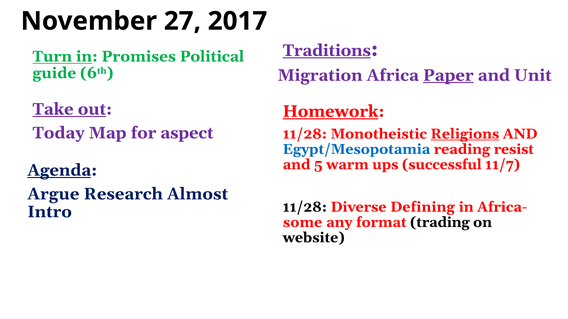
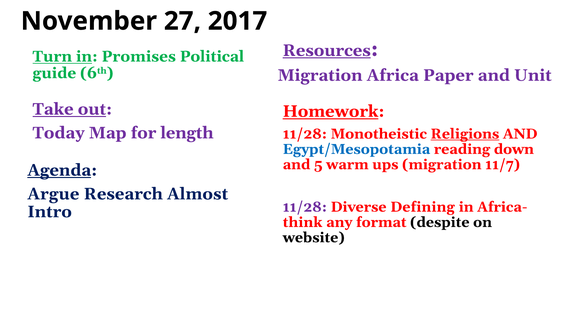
Traditions: Traditions -> Resources (327, 51)
Paper underline: present -> none (448, 75)
aspect: aspect -> length (187, 133)
resist: resist -> down (514, 149)
ups successful: successful -> migration (442, 165)
11/28 colour: black -> purple (305, 207)
some: some -> think (303, 223)
trading: trading -> despite (440, 223)
